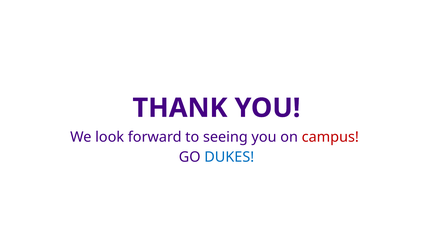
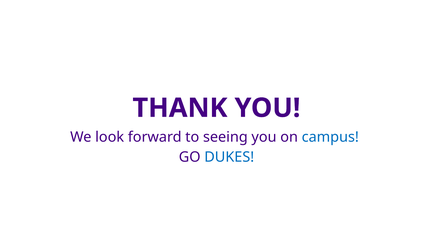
campus colour: red -> blue (330, 137)
